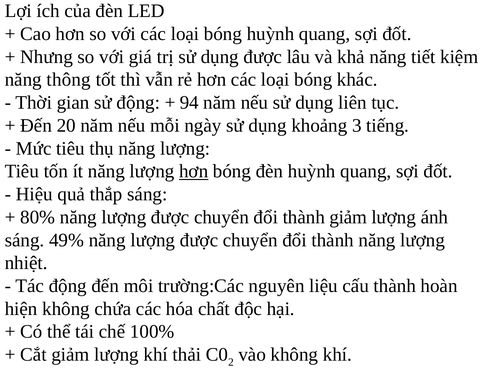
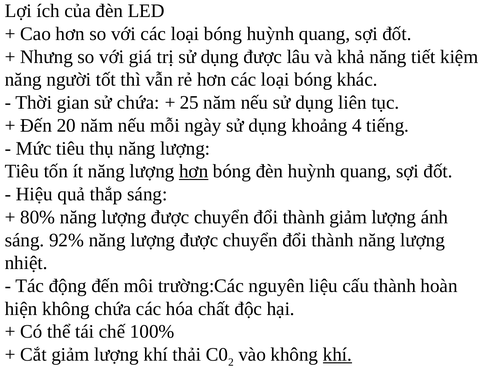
thông: thông -> người (69, 80)
sử động: động -> chứa (138, 102)
94: 94 -> 25 (189, 102)
3: 3 -> 4 (357, 125)
49%: 49% -> 92% (67, 240)
khí underline: none -> present (337, 354)
